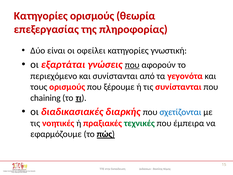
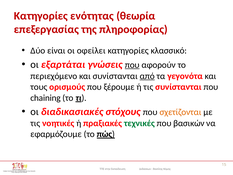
Κατηγορίες ορισμούς: ορισμούς -> ενότητας (92, 16)
γνωστική: γνωστική -> κλασσικό (169, 51)
από underline: none -> present (147, 76)
διαρκής: διαρκής -> στόχους (123, 112)
σχετίζονται colour: blue -> orange (180, 112)
έμπειρα: έμπειρα -> βασικών (189, 123)
